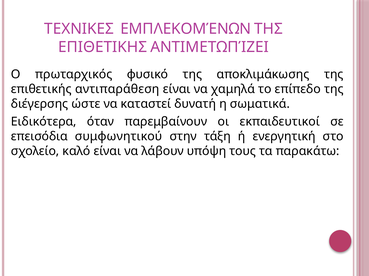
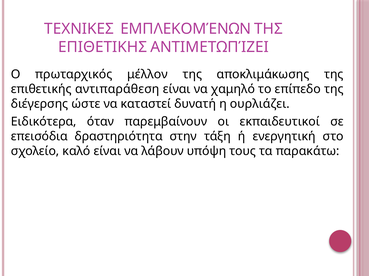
φυσικό: φυσικό -> μέλλον (147, 75)
χαμηλά: χαμηλά -> χαμηλό (233, 89)
σωματικά: σωματικά -> ουρλιάζει (260, 104)
συμφωνητικού: συμφωνητικού -> δραστηριότητα (119, 137)
